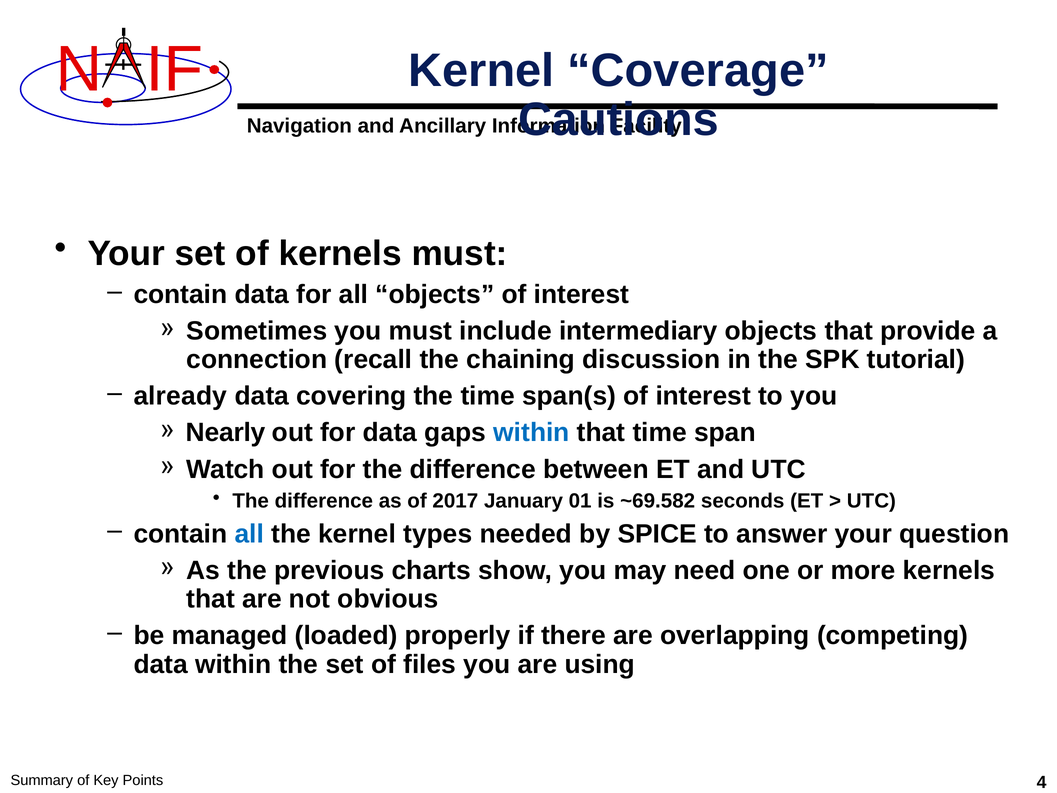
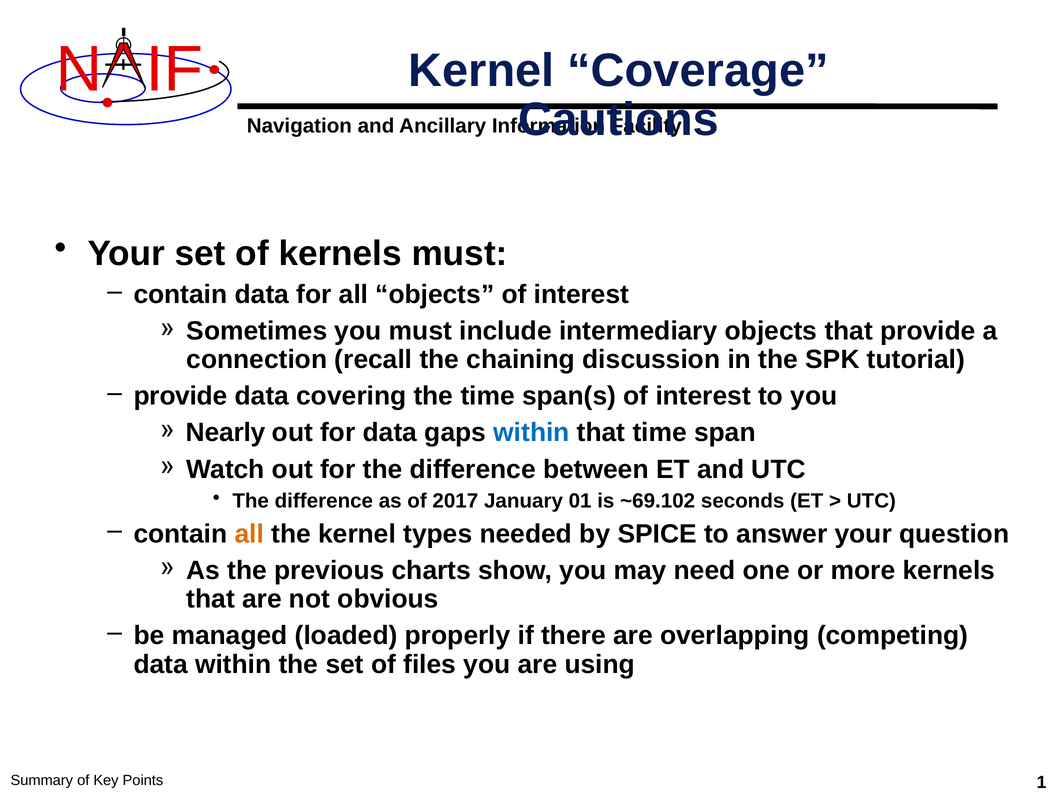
already: already -> provide (181, 396)
~69.582: ~69.582 -> ~69.102 (658, 501)
all colour: blue -> orange (249, 534)
4: 4 -> 1 (1042, 782)
